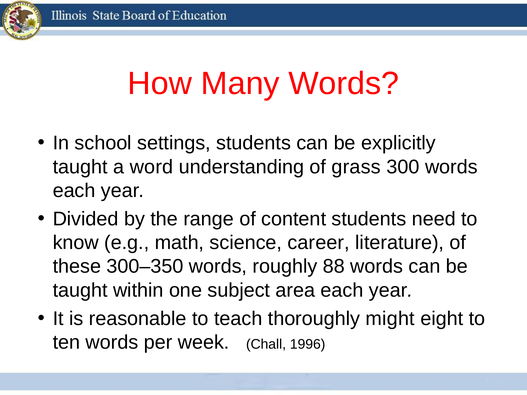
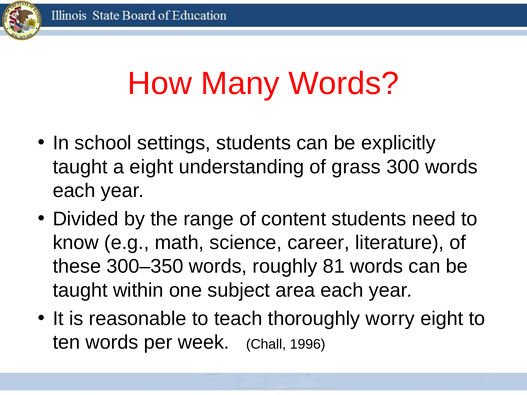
a word: word -> eight (151, 167)
88: 88 -> 81 (334, 267)
might: might -> worry (390, 319)
